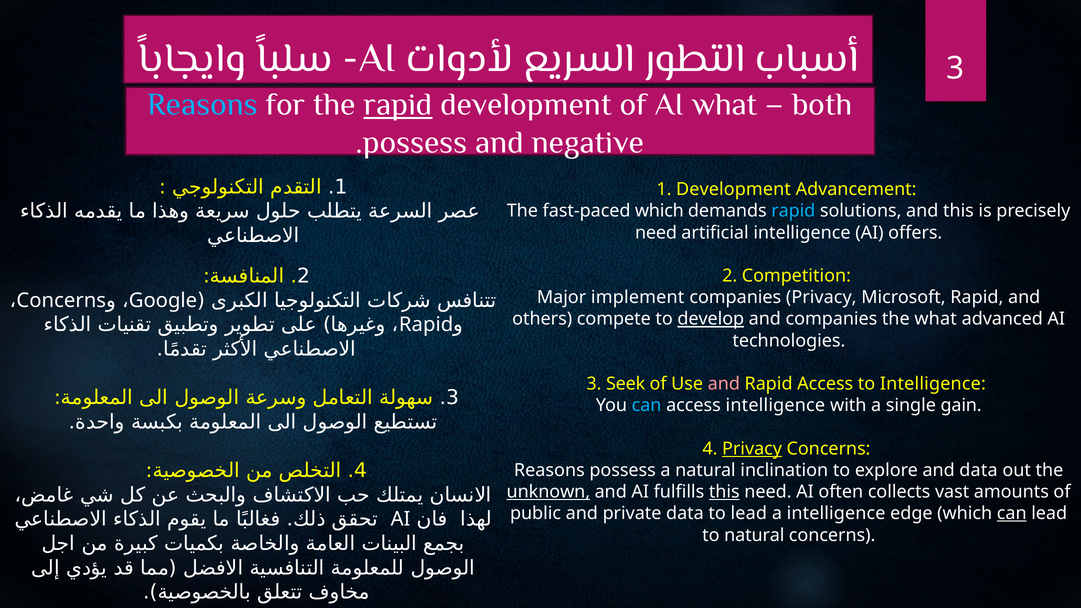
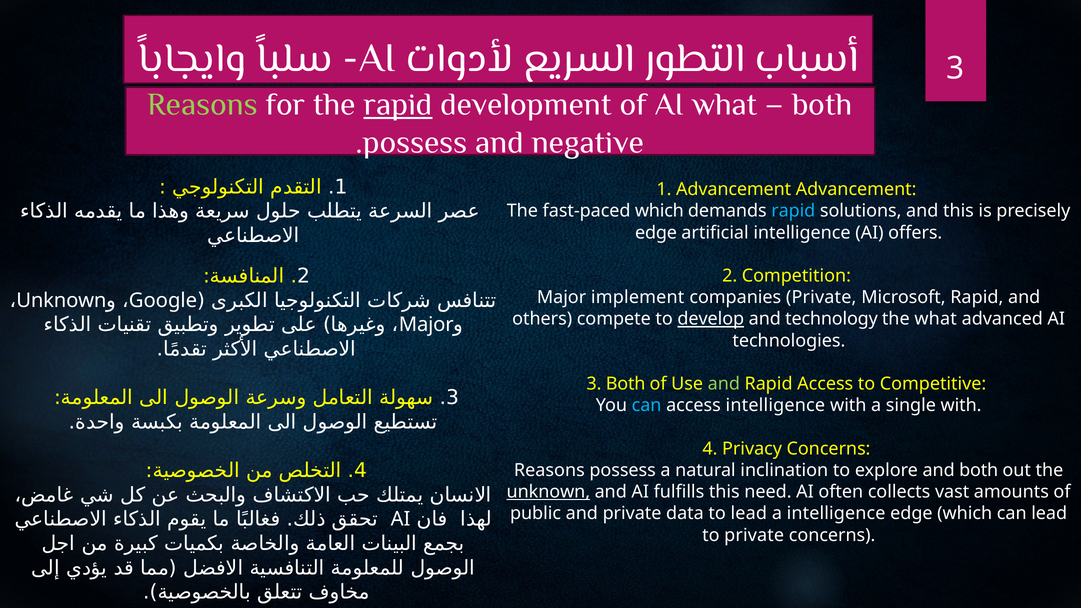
Reasons colour: light blue -> light green (203, 104)
1 Development: Development -> Advancement (734, 189)
need: need -> edge (656, 233)
companies Privacy: Privacy -> Private (821, 297)
Concerns: Concerns -> Unknown (61, 300)
and companies: companies -> technology (832, 319)
Rapid: Rapid -> Major (426, 325)
3 Seek: Seek -> Both (626, 384)
and colour: pink -> light green (724, 384)
to Intelligence: Intelligence -> Competitive (933, 384)
single gain: gain -> with (961, 405)
Privacy underline: present -> none (752, 449)
and data: data -> both (979, 470)
this underline: present -> none (724, 492)
can underline: present -> none (1012, 514)
to natural: natural -> private (754, 535)
